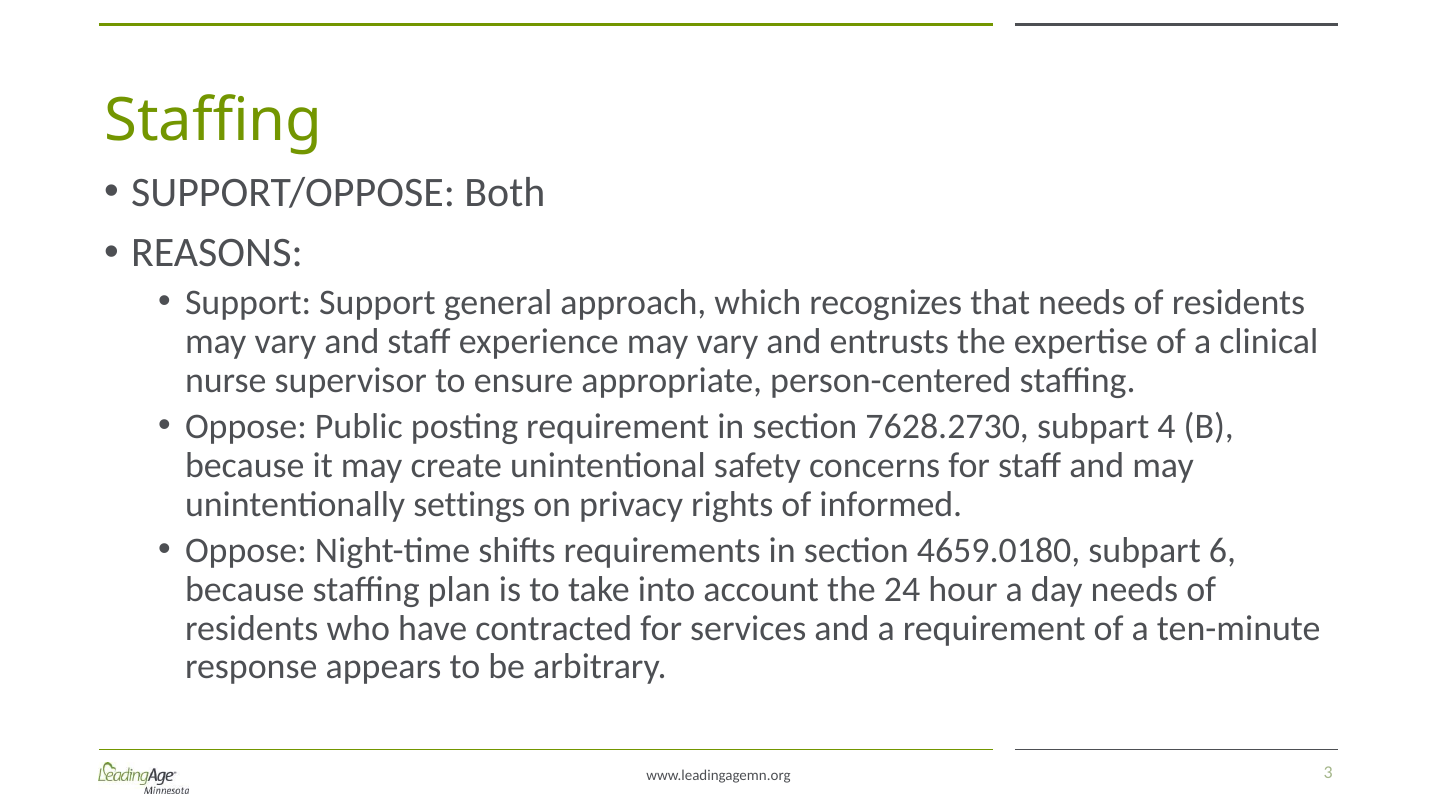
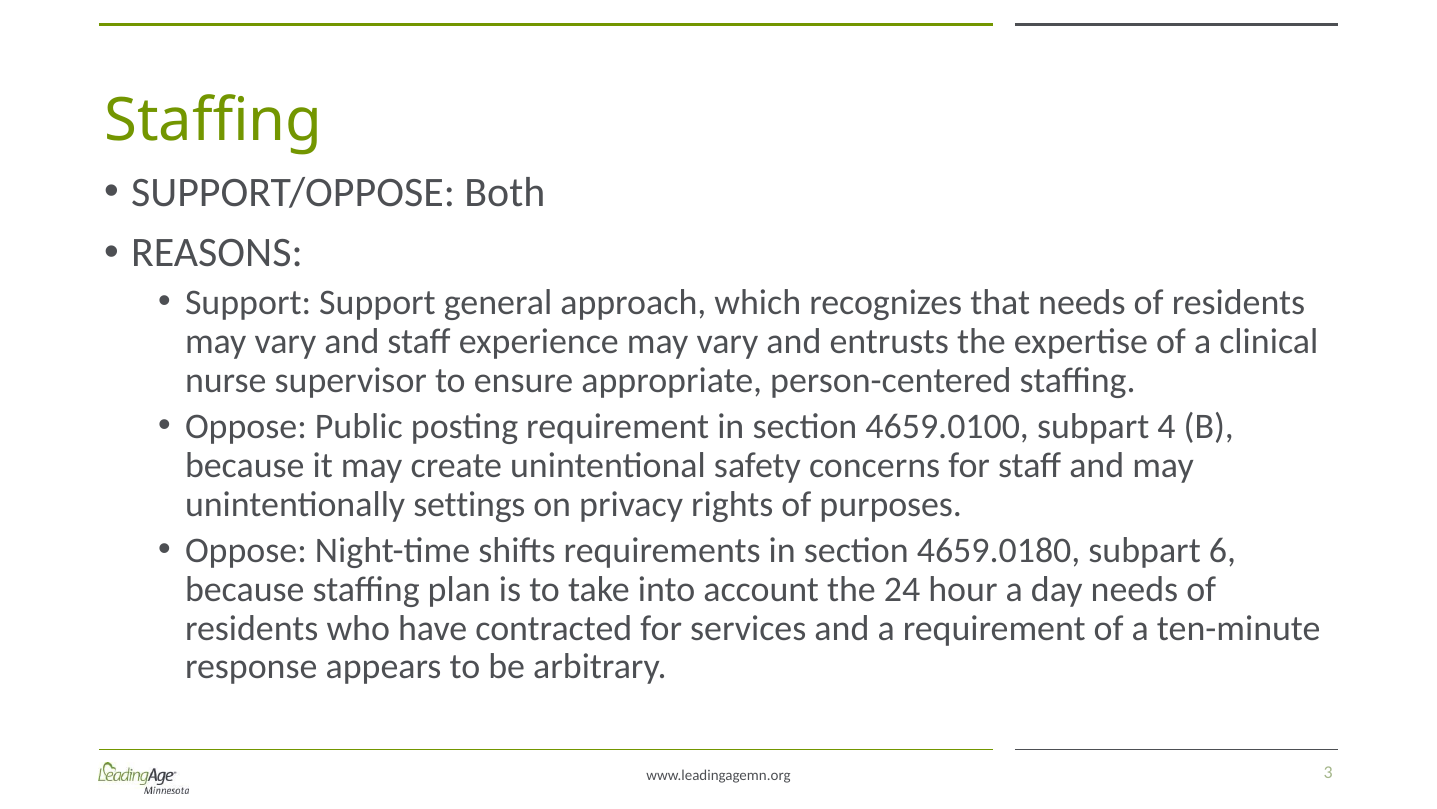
7628.2730: 7628.2730 -> 4659.0100 (947, 426)
informed: informed -> purposes (891, 504)
